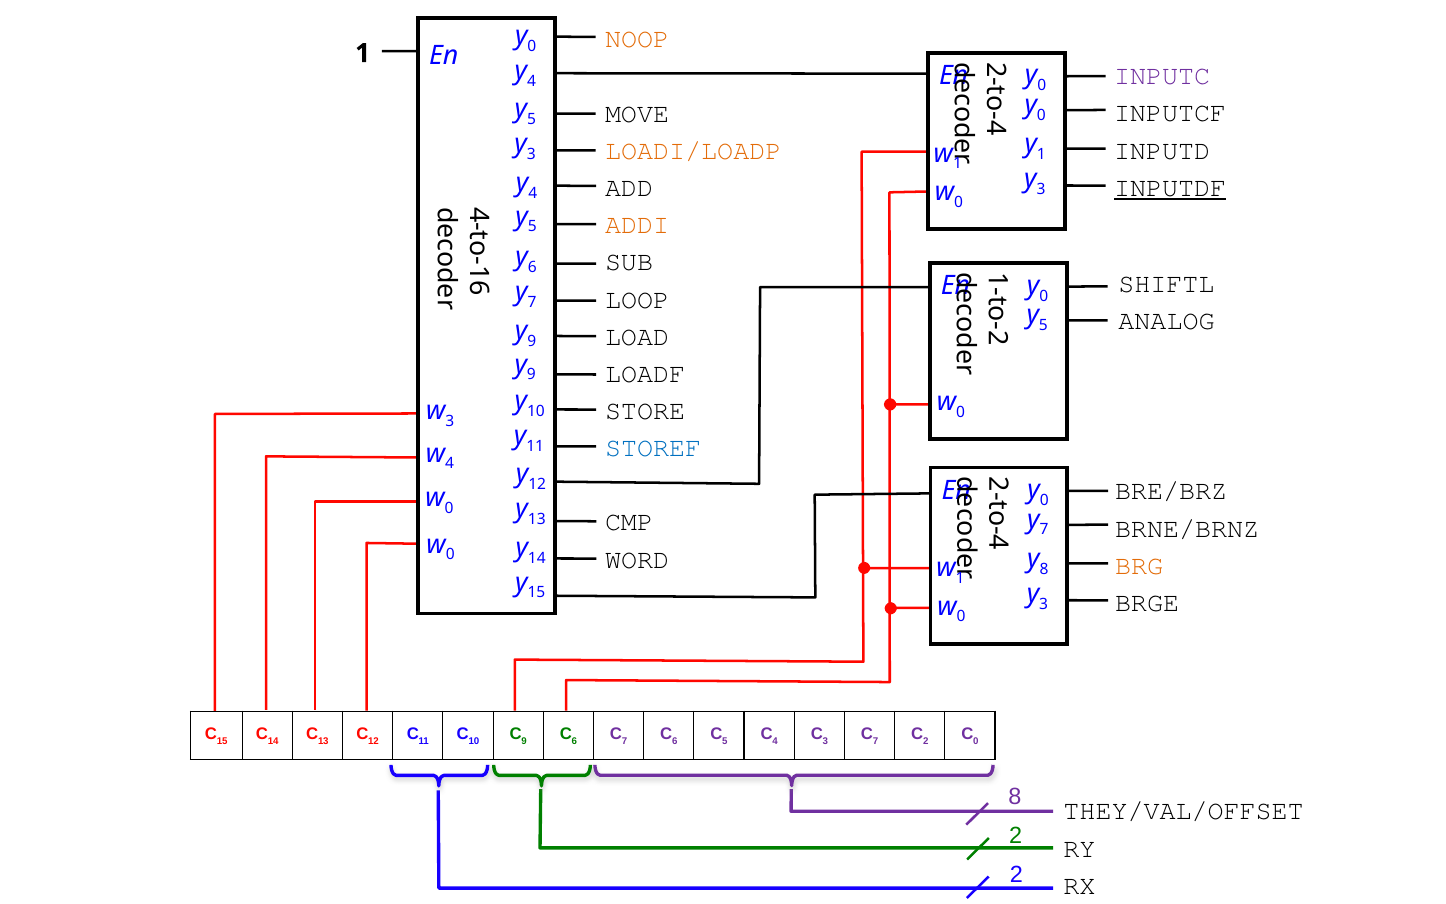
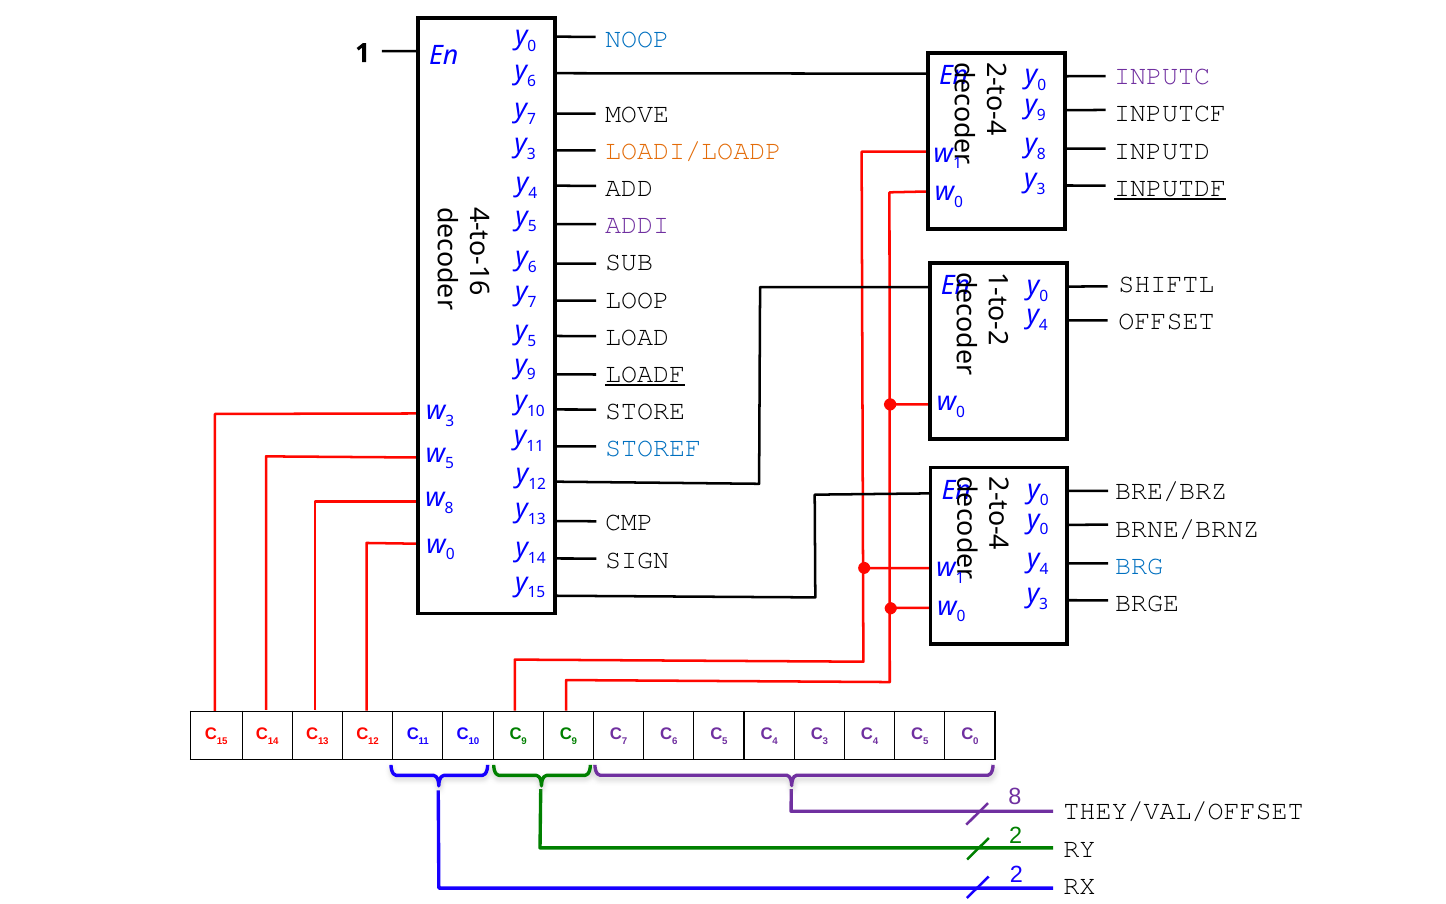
NOOP colour: orange -> blue (637, 39)
4: 4 -> 6 (532, 81)
0: 0 -> 9 (1041, 115)
5: 5 -> 7 (532, 119)
1: 1 -> 8 (1041, 154)
ADDI colour: orange -> purple (637, 225)
5: 5 -> 4 (1043, 325)
ANALOG: ANALOG -> OFFSET (1167, 321)
9: 9 -> 5 (532, 341)
LOADF underline: none -> present (645, 373)
4: 4 -> 5 (450, 463)
0: 0 -> 8 (449, 508)
7: 7 -> 0 (1044, 529)
WORD: WORD -> SIGN (637, 559)
8: 8 -> 4 (1044, 569)
BRG colour: orange -> blue (1139, 565)
6: 6 -> 9 (574, 741)
7: 7 -> 4 (876, 741)
2: 2 -> 5 (926, 741)
